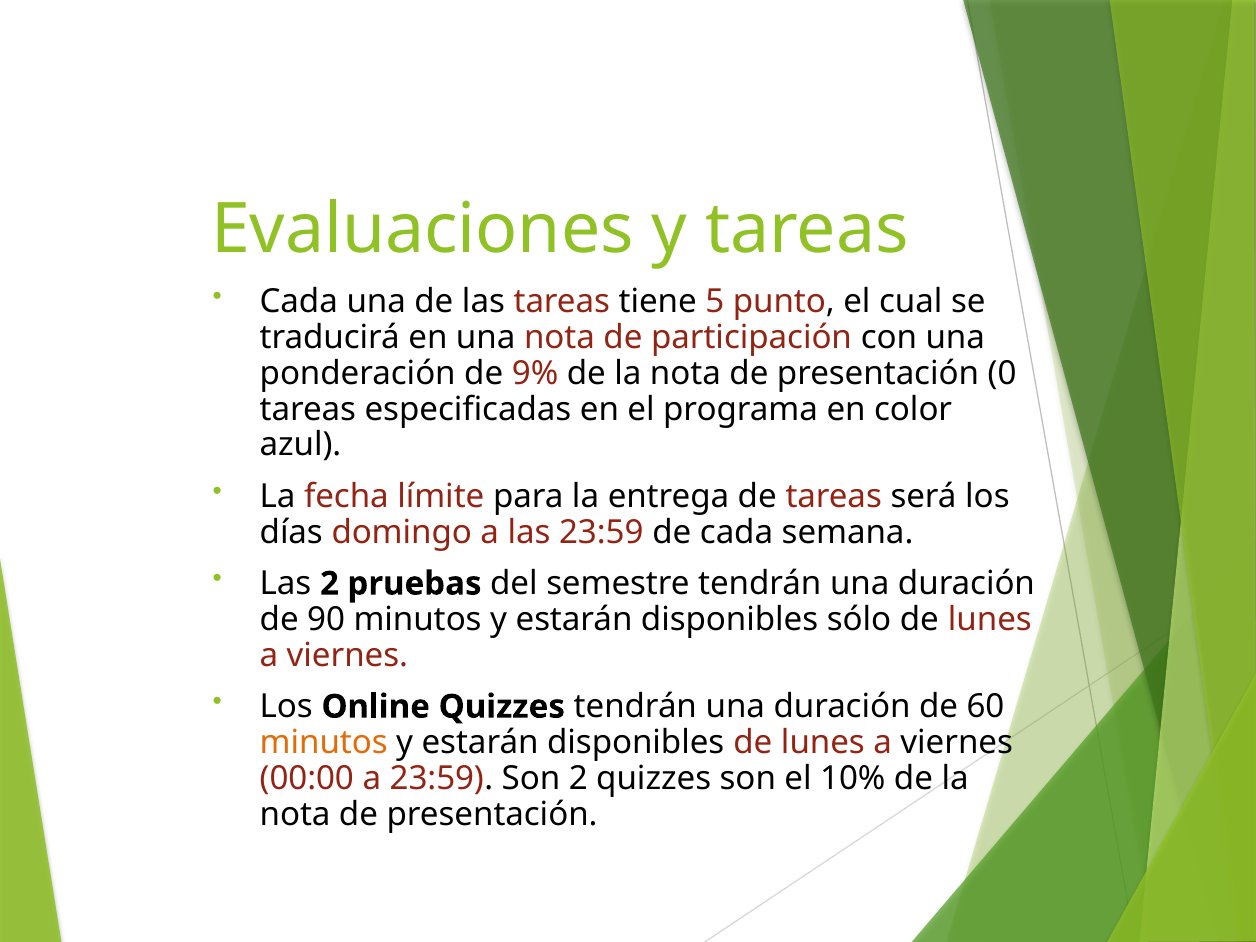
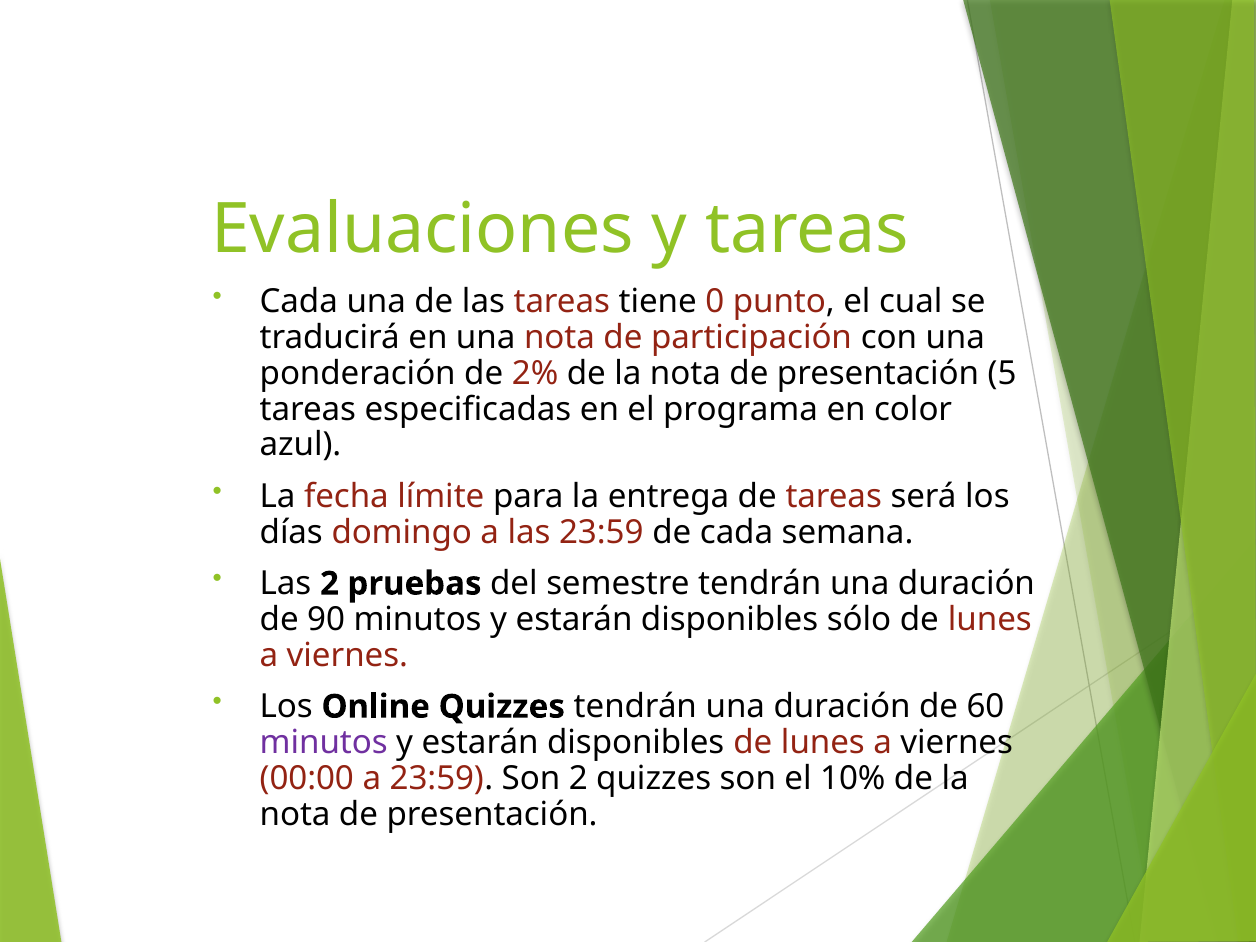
5: 5 -> 0 (715, 302)
9%: 9% -> 2% (535, 373)
0: 0 -> 5 (1002, 373)
minutos colour: orange -> purple (324, 743)
